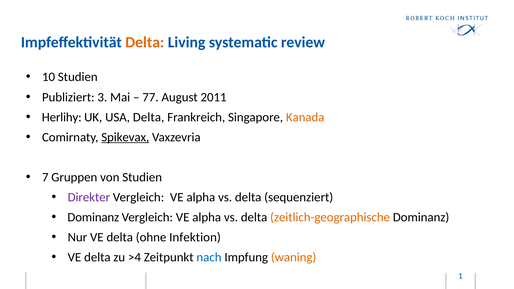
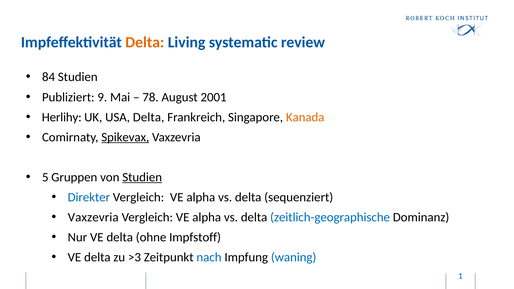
10: 10 -> 84 (49, 77)
3: 3 -> 9 (102, 97)
77: 77 -> 78 (151, 97)
2011: 2011 -> 2001 (214, 97)
7: 7 -> 5 (45, 177)
Studien underline: none -> present (142, 177)
Direkter colour: purple -> blue (89, 197)
Dominanz: Dominanz -> Vaxzevria (93, 217)
zeitlich-geographische colour: orange -> blue (330, 217)
Infektion: Infektion -> Impfstoff (195, 237)
>4: >4 -> >3 (134, 257)
waning colour: orange -> blue (294, 257)
